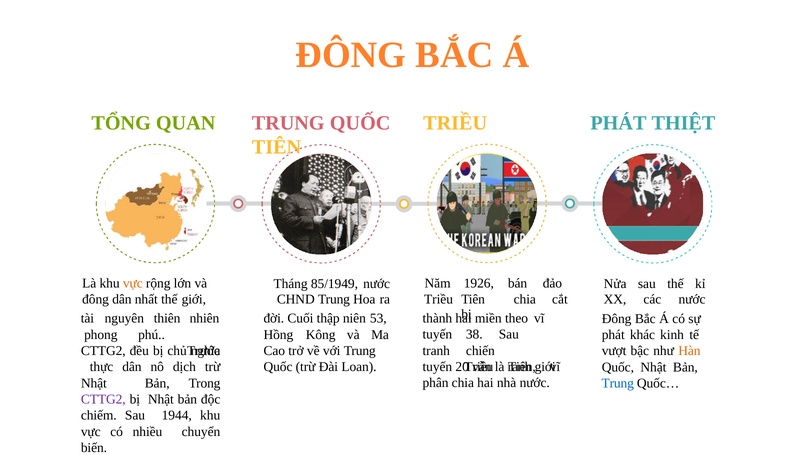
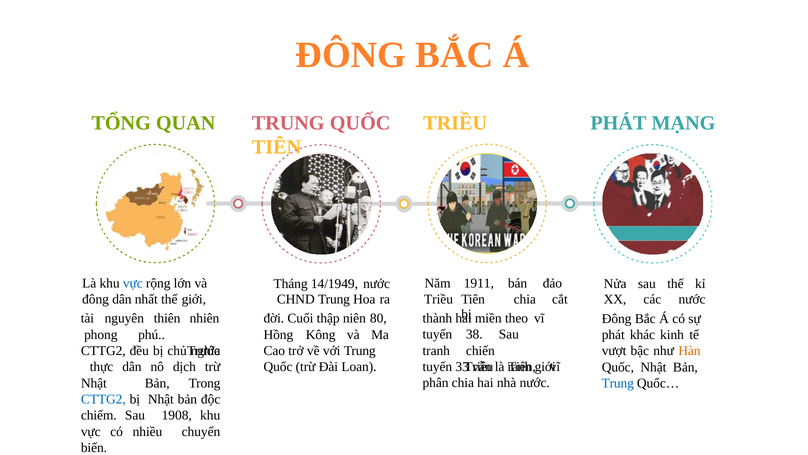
THIỆT: THIỆT -> MẠNG (683, 123)
vực colour: orange -> blue (133, 284)
85/1949: 85/1949 -> 14/1949 (334, 284)
1926: 1926 -> 1911 (479, 283)
53: 53 -> 80 (378, 318)
20: 20 -> 33 (462, 367)
CTTG2 colour: purple -> blue (103, 399)
1944: 1944 -> 1908 (177, 415)
